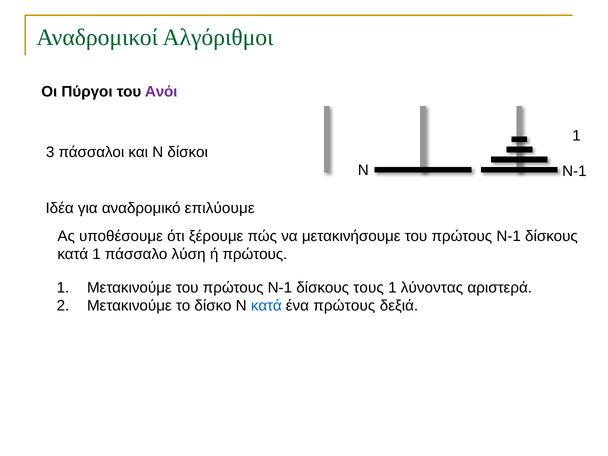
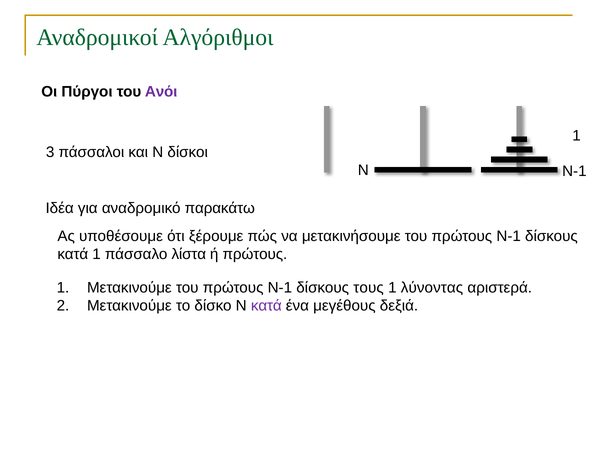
επιλύουμε: επιλύουμε -> παρακάτω (220, 208)
λύση: λύση -> λίστα (189, 254)
κατά colour: blue -> purple (266, 306)
ένα πρώτους: πρώτους -> μεγέθους (344, 306)
